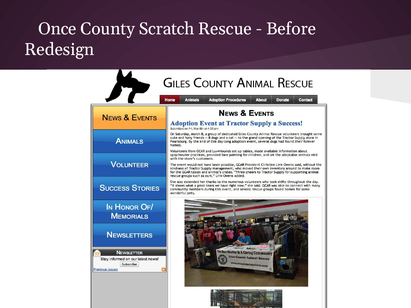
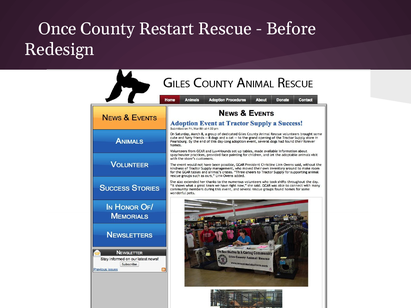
Scratch: Scratch -> Restart (167, 29)
